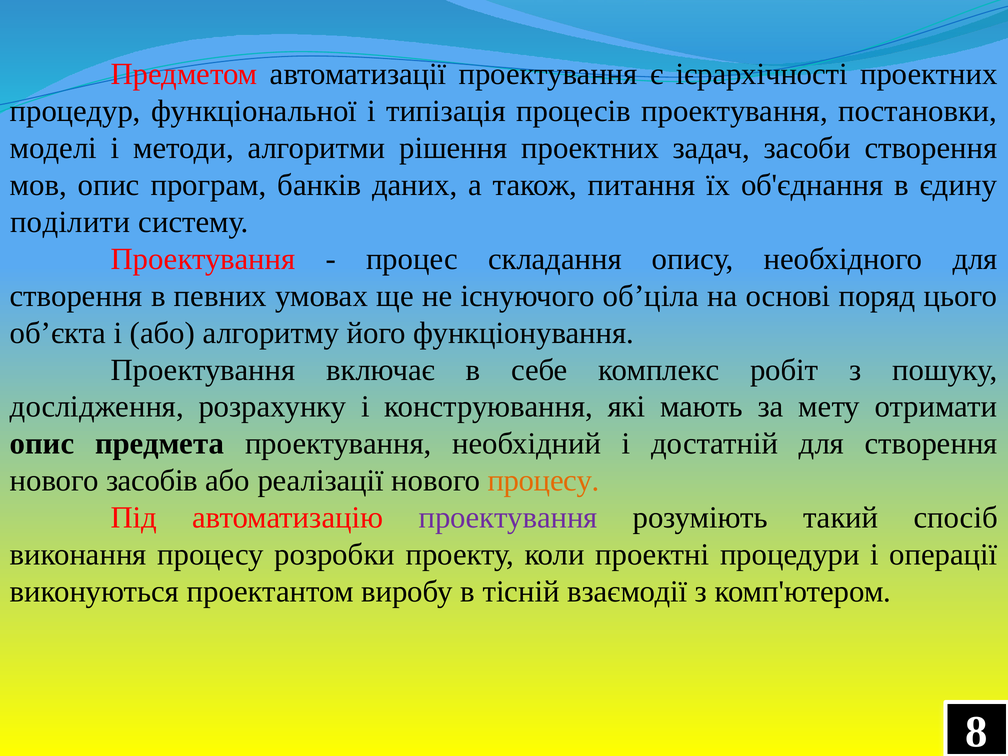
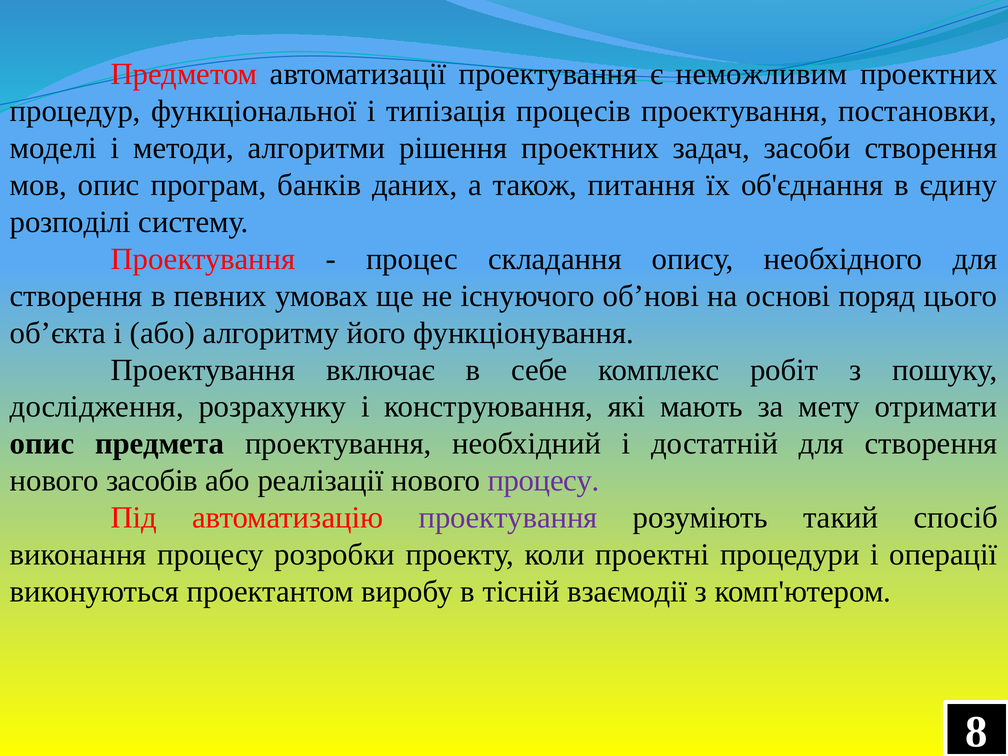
ієрархічності: ієрархічності -> неможливим (761, 74)
поділити: поділити -> розподілі (70, 222)
об’ціла: об’ціла -> об’нові (651, 296)
процесу colour: orange -> purple (544, 481)
